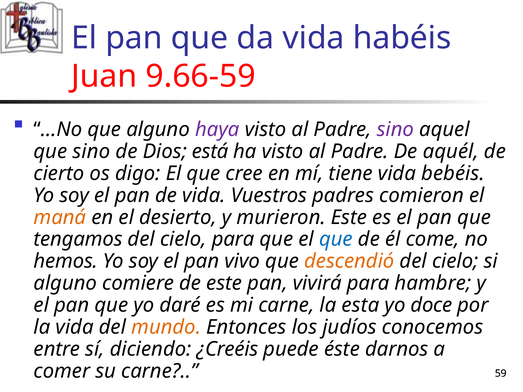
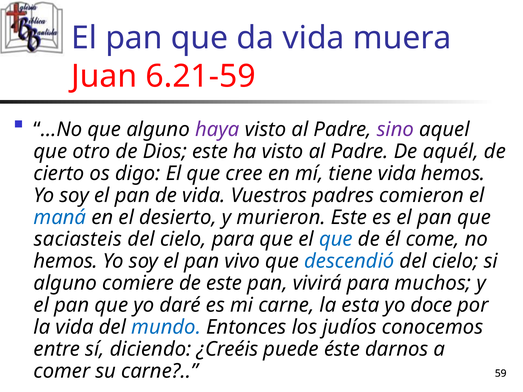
habéis: habéis -> muera (402, 38)
9.66-59: 9.66-59 -> 6.21-59 (201, 76)
que sino: sino -> otro (91, 152)
Dios está: está -> este (210, 152)
vida bebéis: bebéis -> hemos (453, 173)
maná colour: orange -> blue (60, 217)
tengamos: tengamos -> saciasteis (78, 239)
descendió colour: orange -> blue (349, 261)
hambre: hambre -> muchos (433, 283)
mundo colour: orange -> blue (166, 327)
